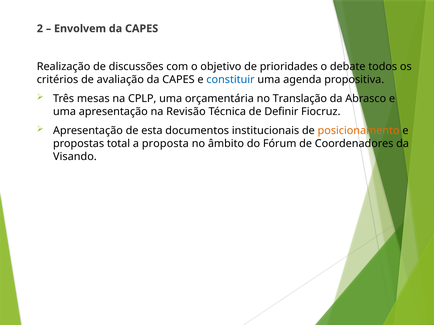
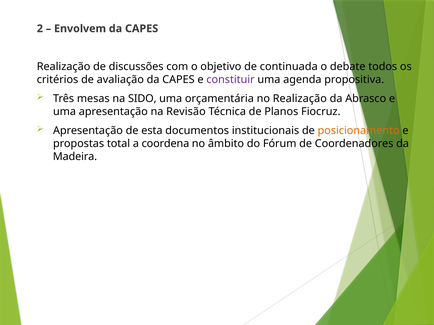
prioridades: prioridades -> continuada (289, 67)
constituir colour: blue -> purple (230, 80)
CPLP: CPLP -> SIDO (142, 99)
no Translação: Translação -> Realização (300, 99)
Definir: Definir -> Planos (281, 112)
proposta: proposta -> coordena (165, 144)
Visando: Visando -> Madeira (75, 157)
